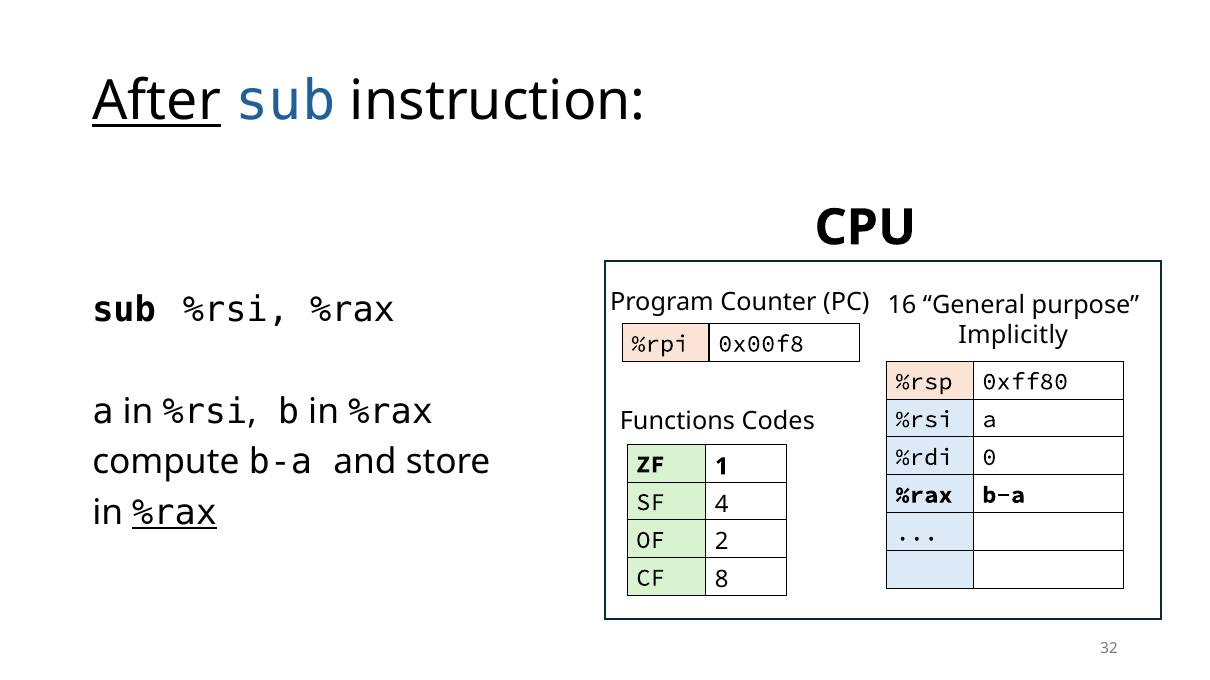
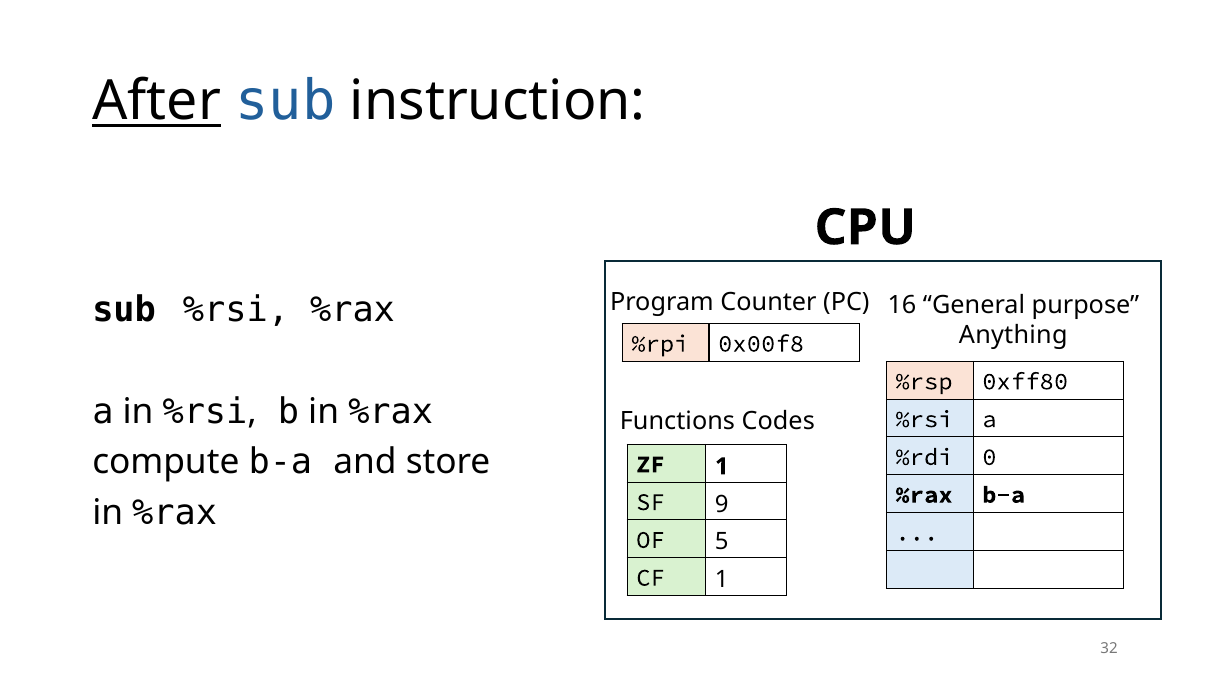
Implicitly: Implicitly -> Anything (1013, 335)
4: 4 -> 9 (722, 505)
%rax underline: present -> none (175, 513)
2: 2 -> 5 (722, 543)
CF 8: 8 -> 1 (722, 580)
